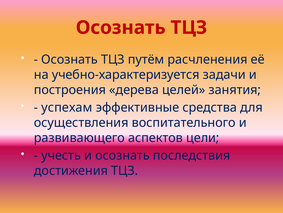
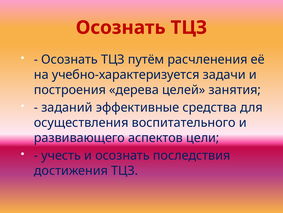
успехам: успехам -> заданий (67, 107)
